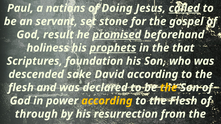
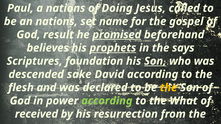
called underline: present -> none (184, 8)
an servant: servant -> nations (57, 21)
stone: stone -> name (114, 21)
holiness: holiness -> believes (48, 48)
that: that -> says (183, 48)
Son underline: none -> present (155, 61)
according colour: yellow -> light green (107, 101)
Flesh: Flesh -> What (184, 101)
through: through -> received (36, 114)
